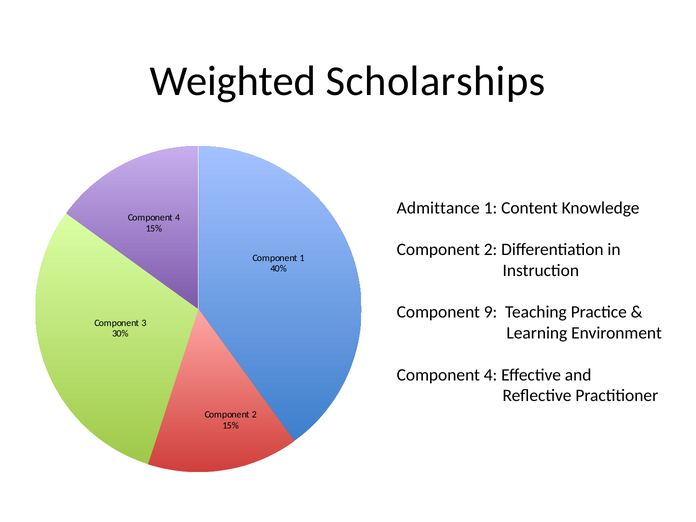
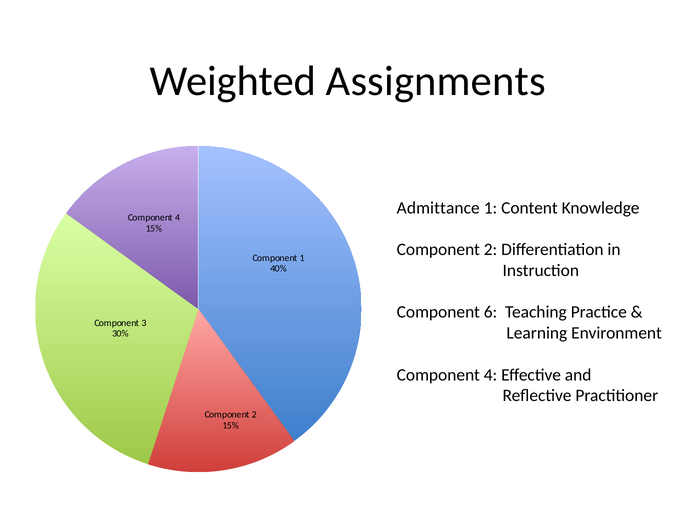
Scholarships: Scholarships -> Assignments (436, 81)
9: 9 -> 6 (490, 312)
